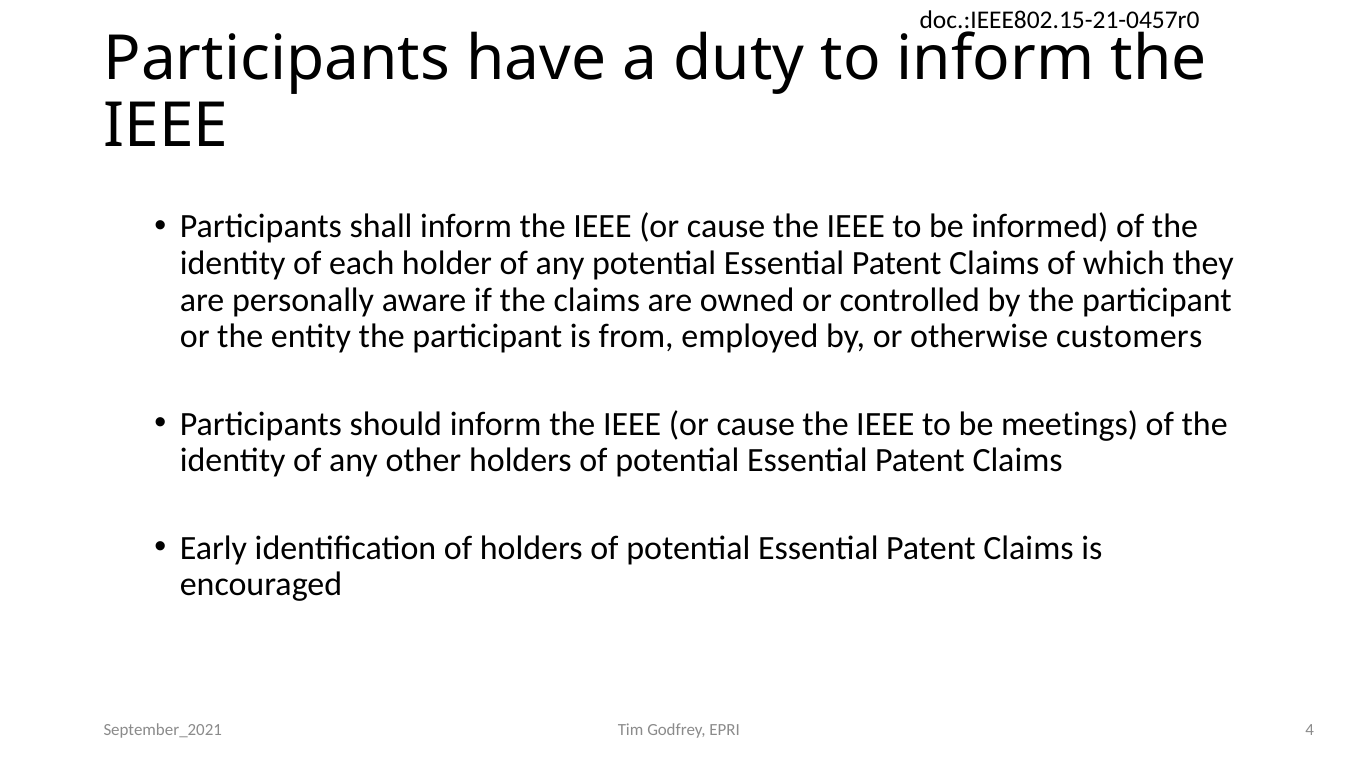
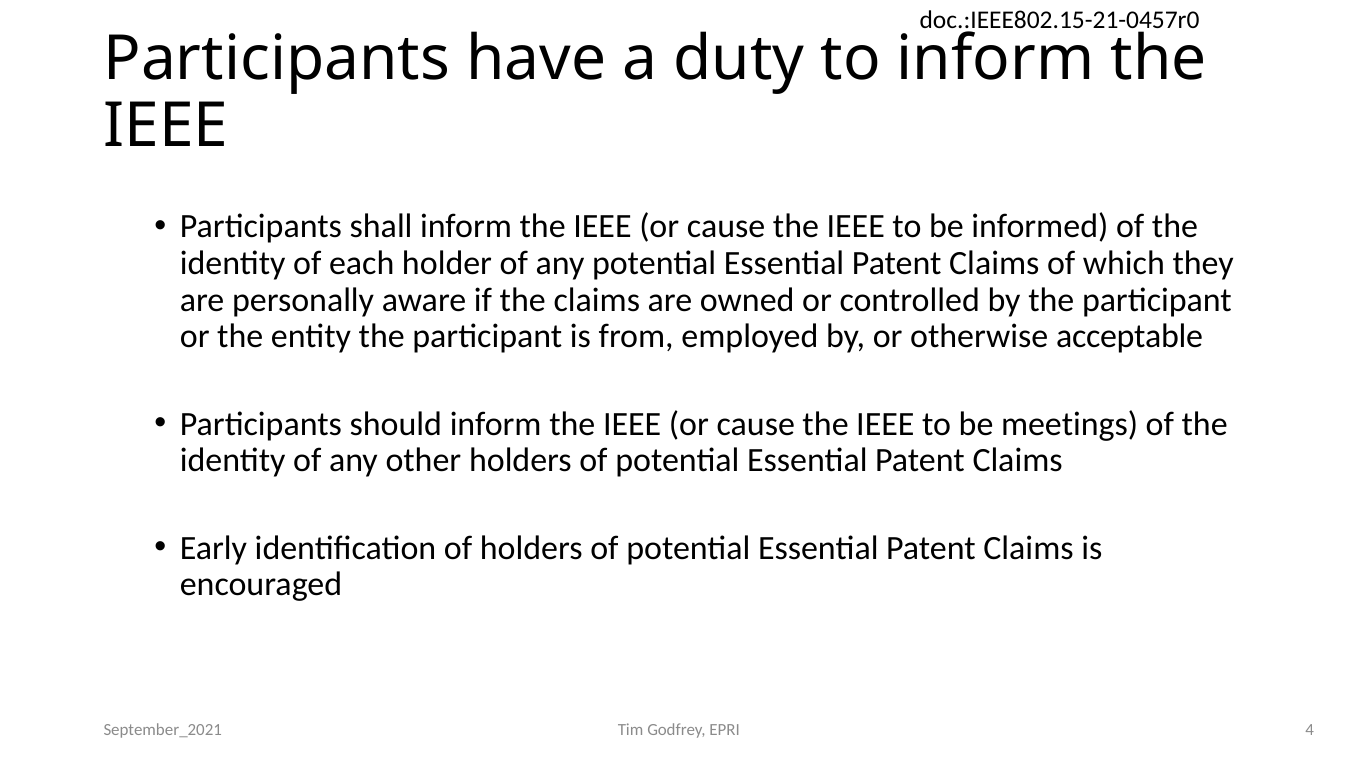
customers: customers -> acceptable (1130, 337)
